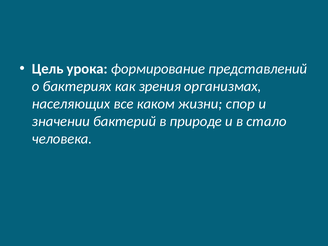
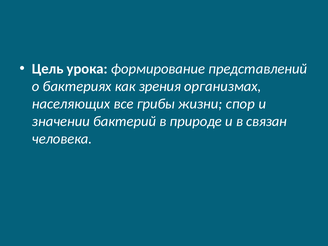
каком: каком -> грибы (156, 104)
стало: стало -> связан (267, 121)
